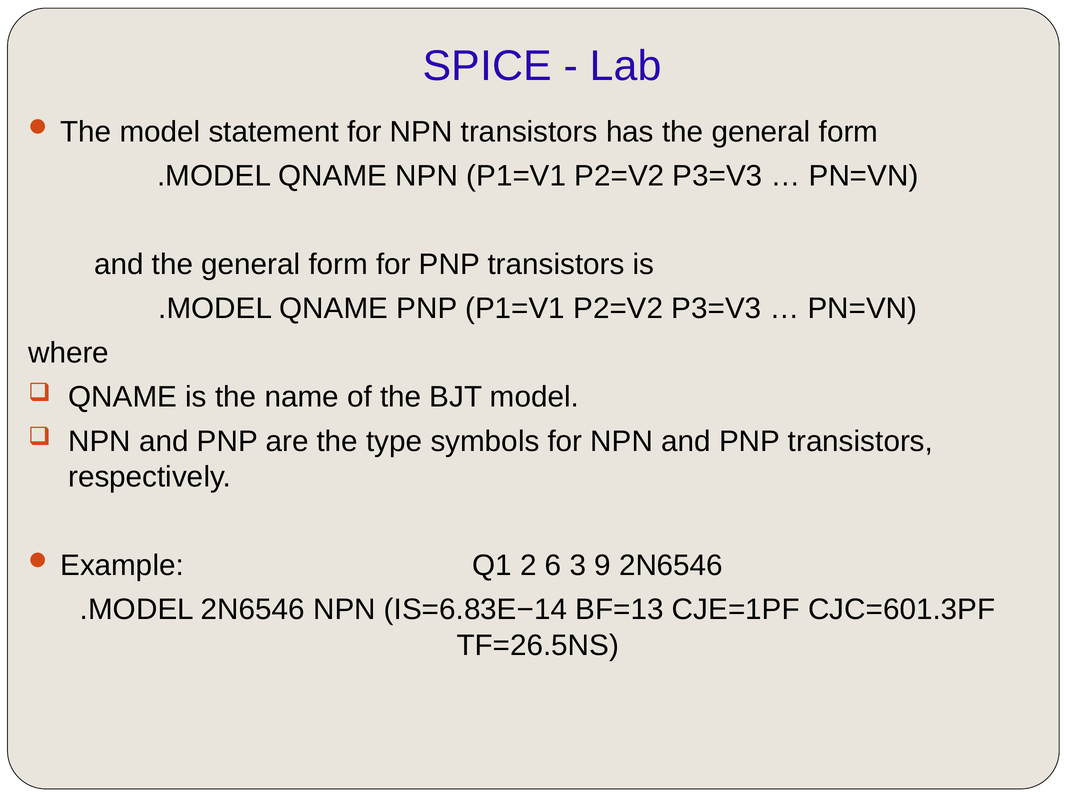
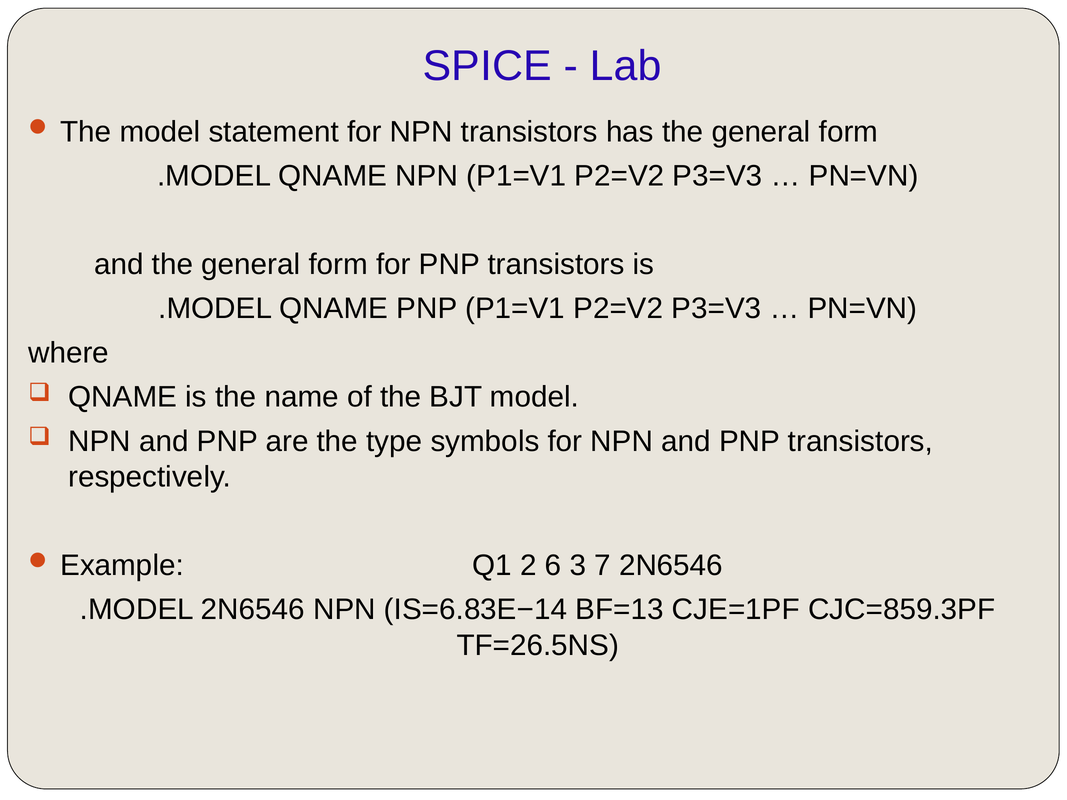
9: 9 -> 7 (603, 566)
CJC=601.3PF: CJC=601.3PF -> CJC=859.3PF (902, 610)
